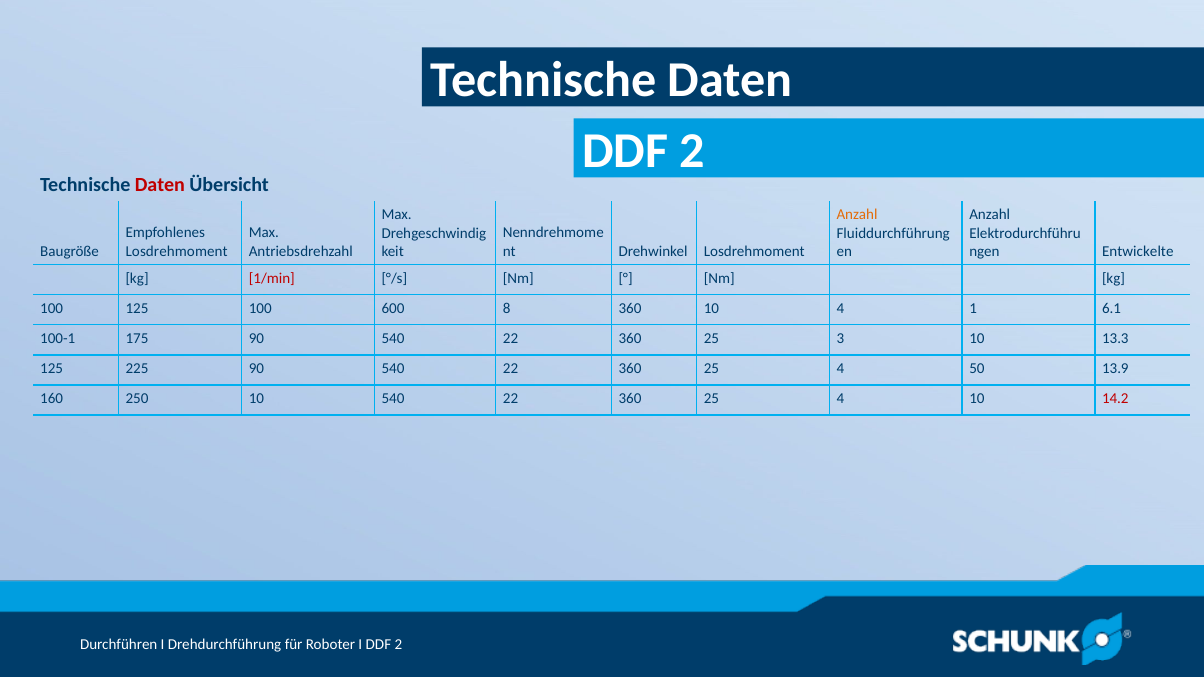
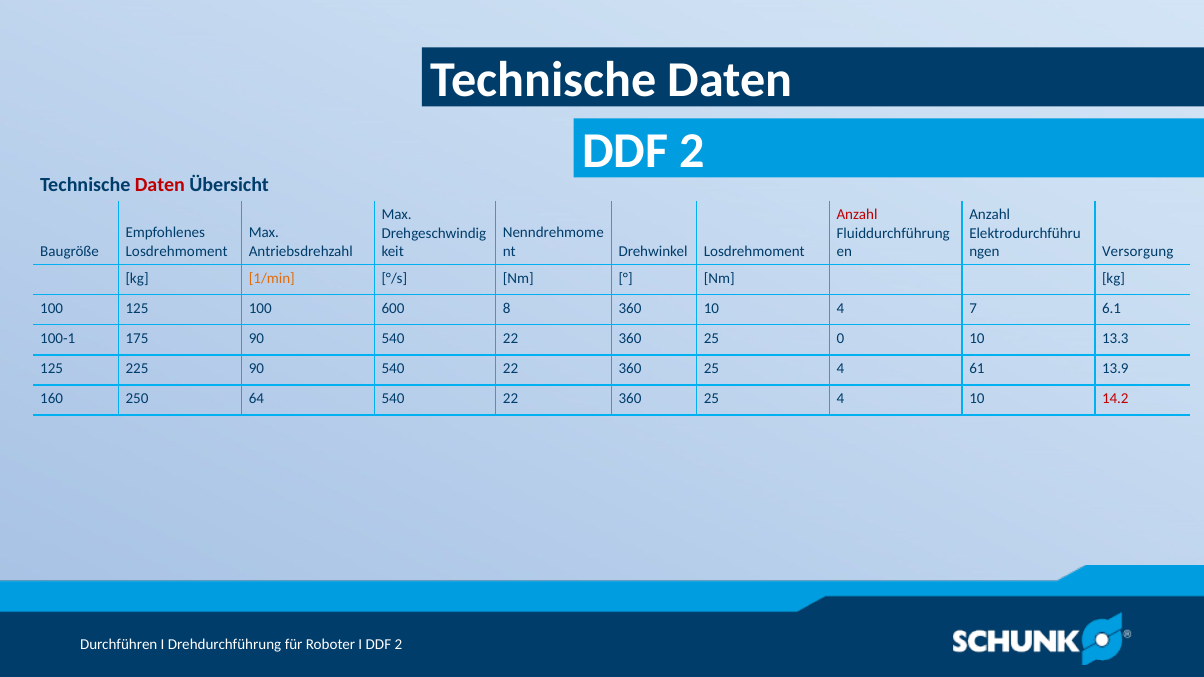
Anzahl colour: orange -> red (857, 215)
Entwickelte: Entwickelte -> Versorgung (1138, 251)
1/min colour: red -> orange (272, 278)
1: 1 -> 7 (973, 309)
3: 3 -> 0 (840, 339)
50: 50 -> 61 (977, 369)
250 10: 10 -> 64 (256, 399)
